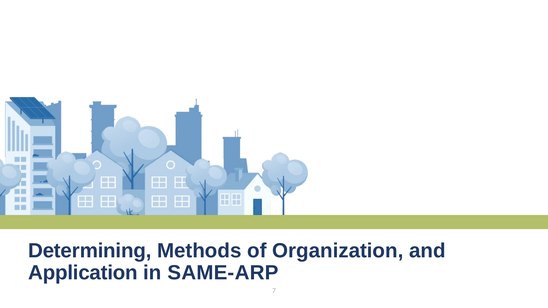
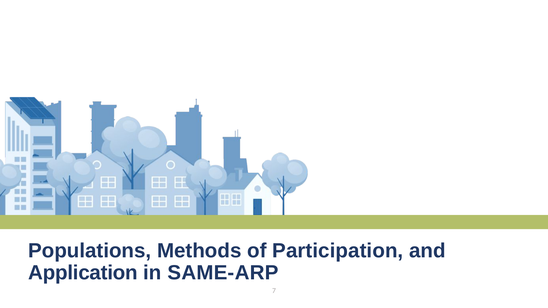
Determining: Determining -> Populations (90, 251)
Organization: Organization -> Participation (338, 251)
